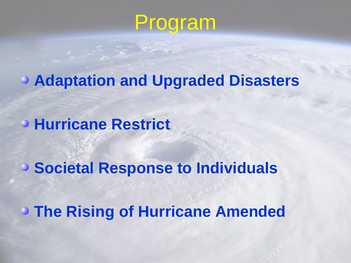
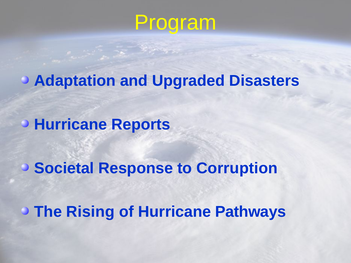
Restrict: Restrict -> Reports (141, 125)
Individuals: Individuals -> Corruption (237, 168)
Amended: Amended -> Pathways (251, 212)
